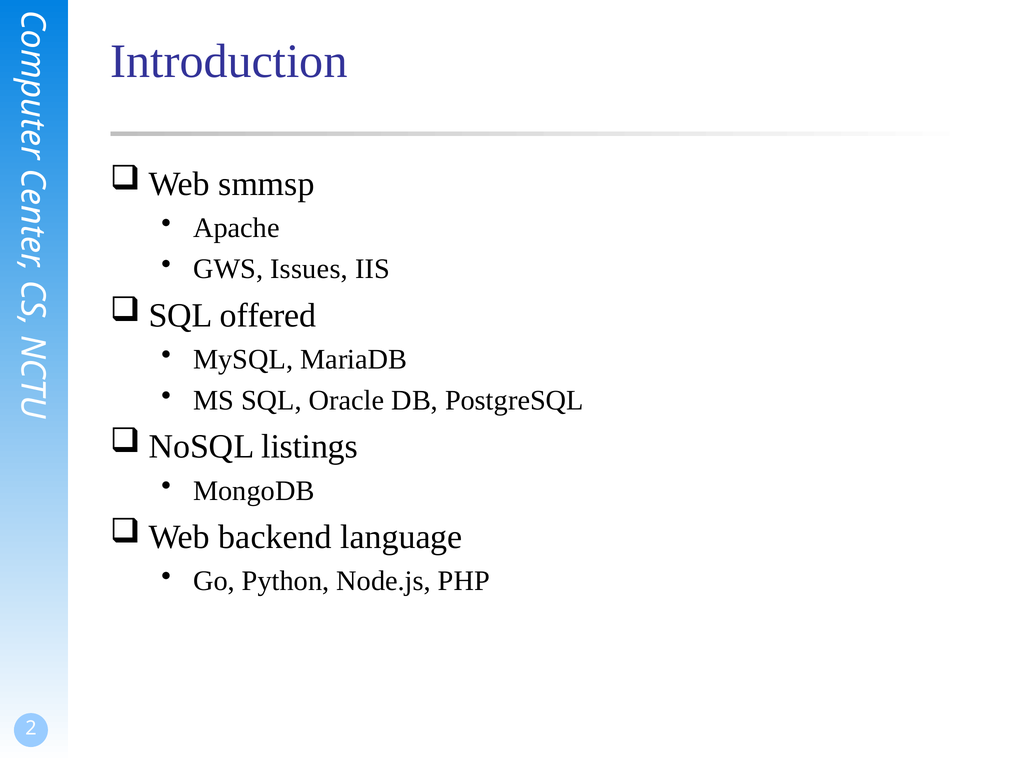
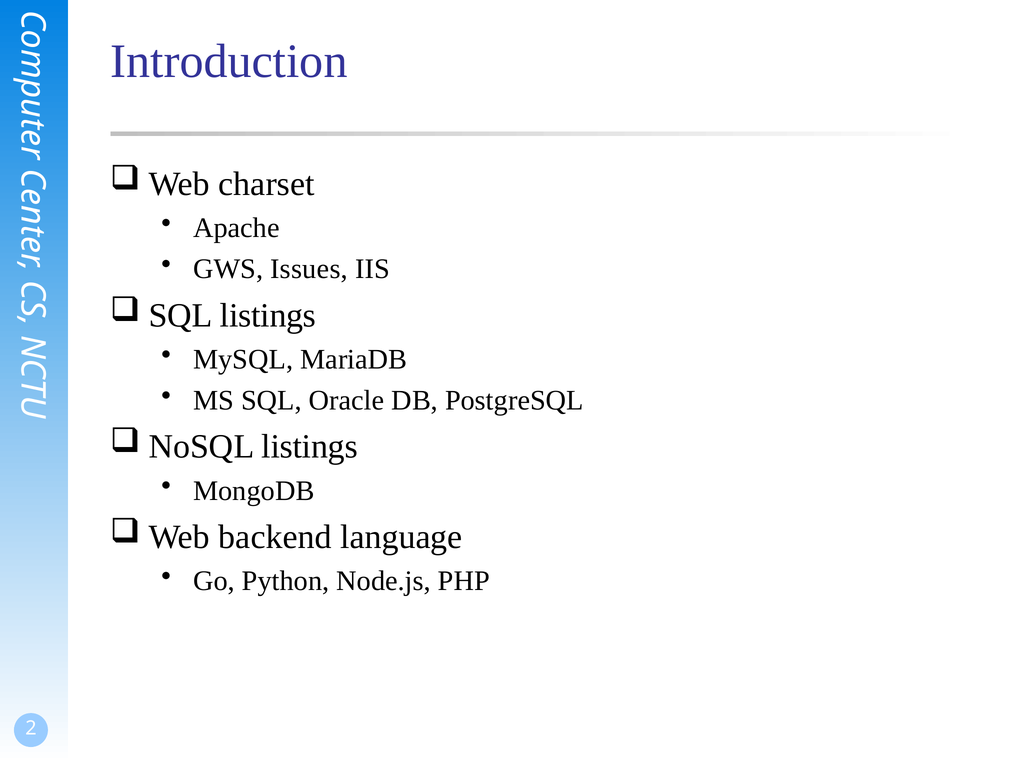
smmsp: smmsp -> charset (266, 184)
offered: offered -> listings (268, 315)
